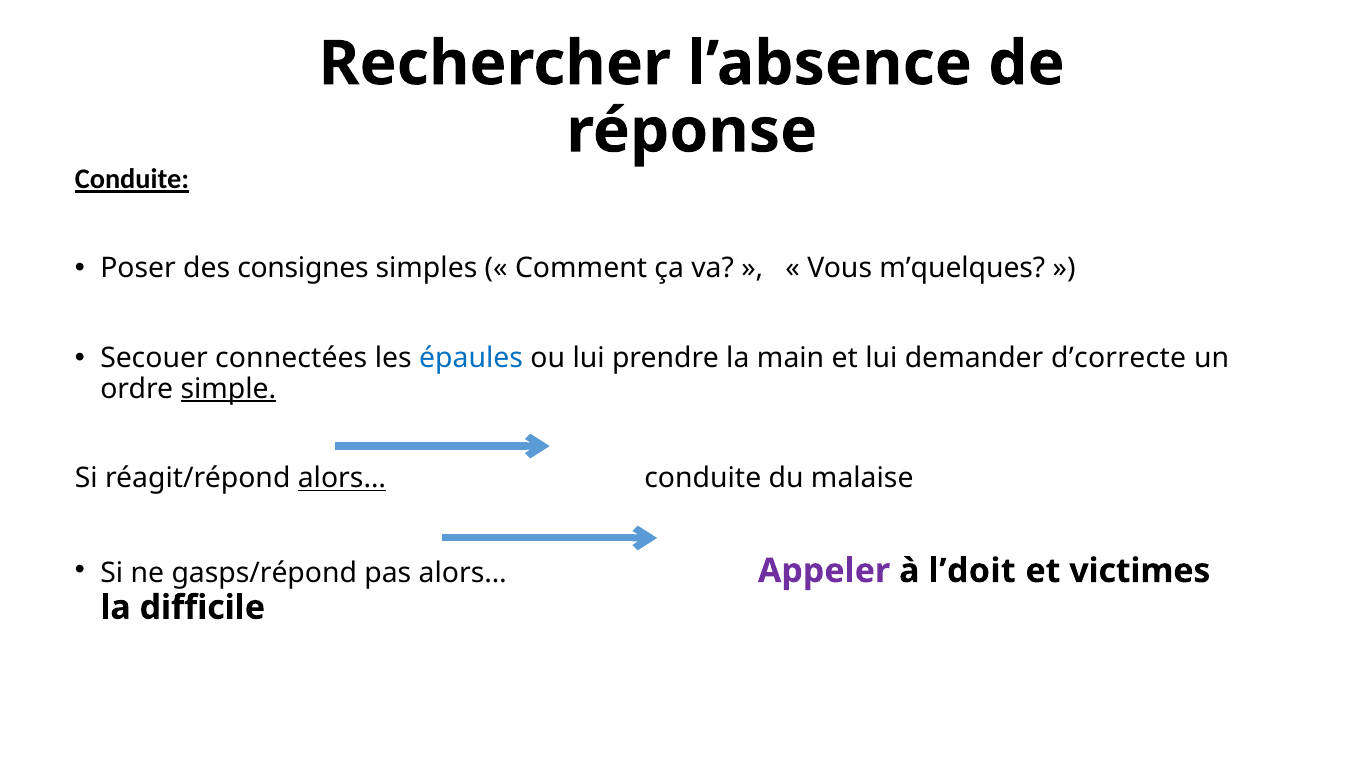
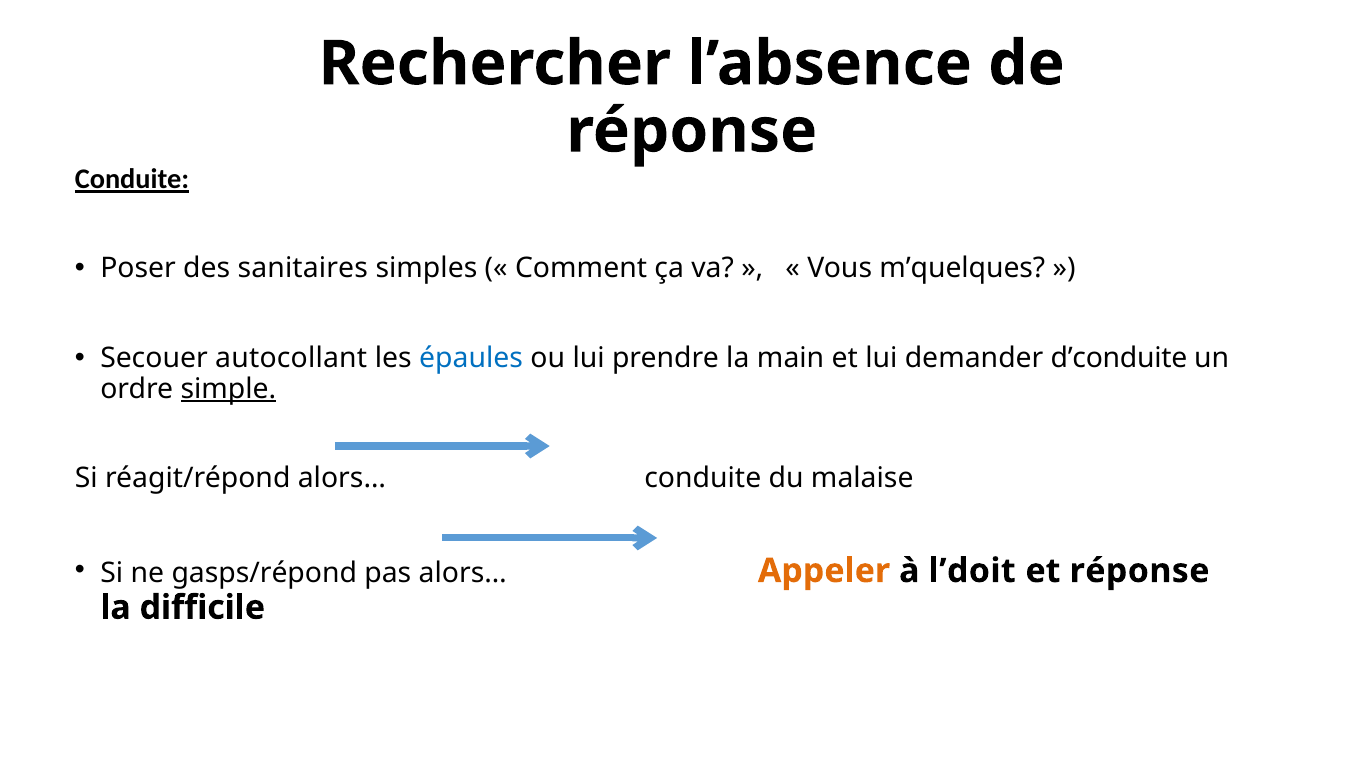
consignes: consignes -> sanitaires (303, 269)
connectées: connectées -> autocollant (291, 358)
d’correcte: d’correcte -> d’conduite (1119, 358)
alors… underline: present -> none (342, 478)
Appeler colour: purple -> orange (824, 571)
et victimes: victimes -> réponse (1140, 571)
